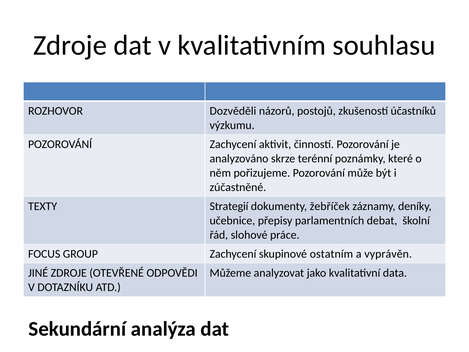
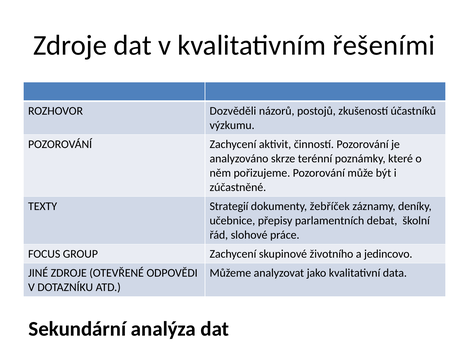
souhlasu: souhlasu -> řešeními (384, 45)
ostatním: ostatním -> životního (331, 254)
vyprávěn: vyprávěn -> jedincovo (388, 254)
